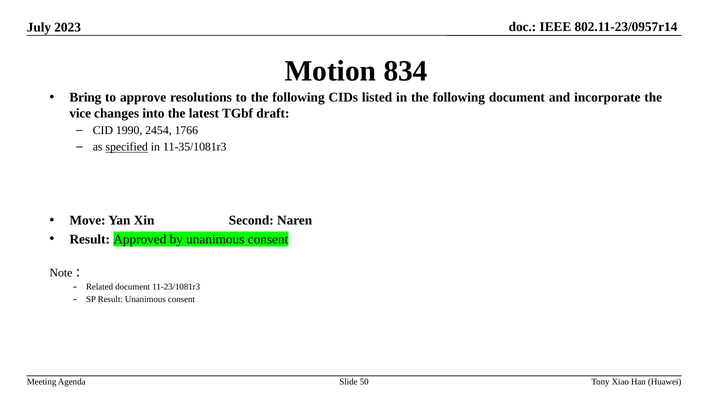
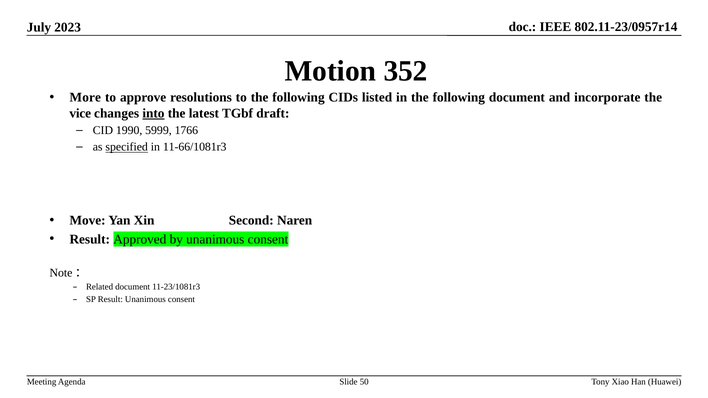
834: 834 -> 352 (406, 71)
Bring: Bring -> More (85, 97)
into underline: none -> present (153, 113)
2454: 2454 -> 5999 (158, 131)
11-35/1081r3: 11-35/1081r3 -> 11-66/1081r3 (195, 147)
